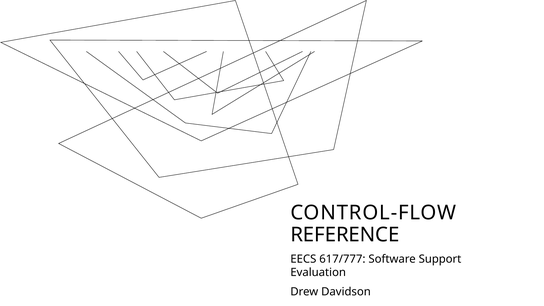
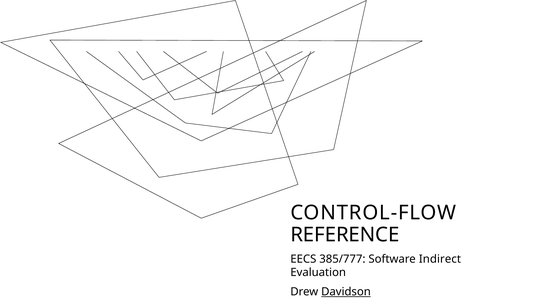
617/777: 617/777 -> 385/777 (342, 259)
Support: Support -> Indirect (440, 259)
Davidson underline: none -> present (346, 292)
